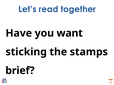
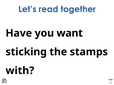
brief: brief -> with (20, 71)
